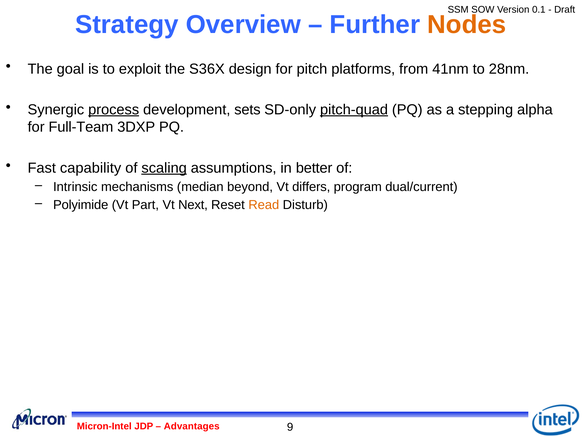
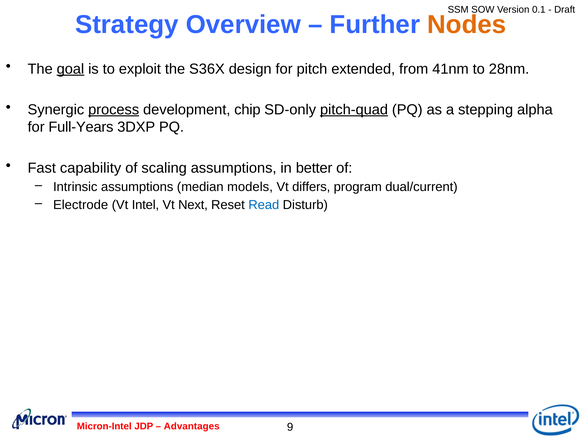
goal underline: none -> present (70, 69)
platforms: platforms -> extended (363, 69)
sets: sets -> chip (247, 110)
Full-Team: Full-Team -> Full-Years (81, 127)
scaling underline: present -> none (164, 168)
Intrinsic mechanisms: mechanisms -> assumptions (137, 187)
beyond: beyond -> models (250, 187)
Polyimide: Polyimide -> Electrode (81, 205)
Part: Part -> Intel (145, 205)
Read colour: orange -> blue (264, 205)
